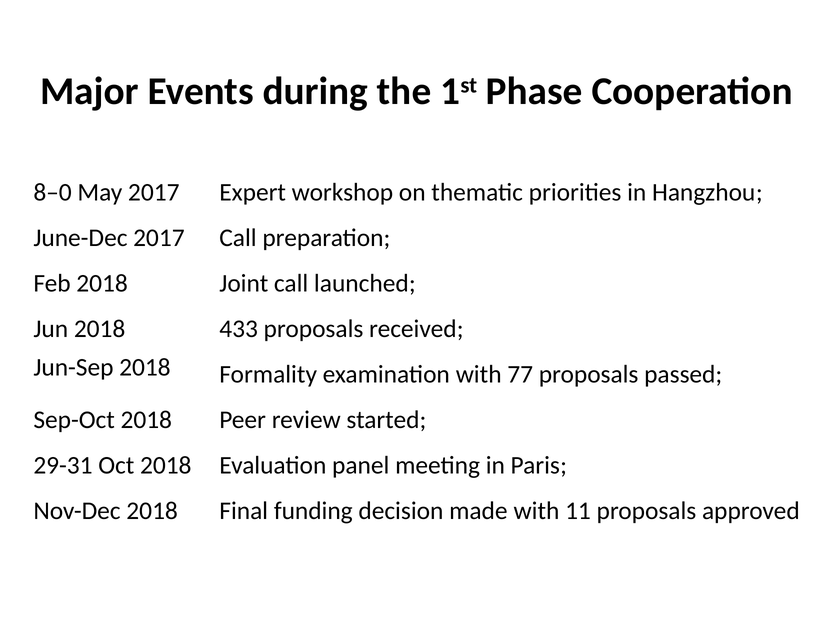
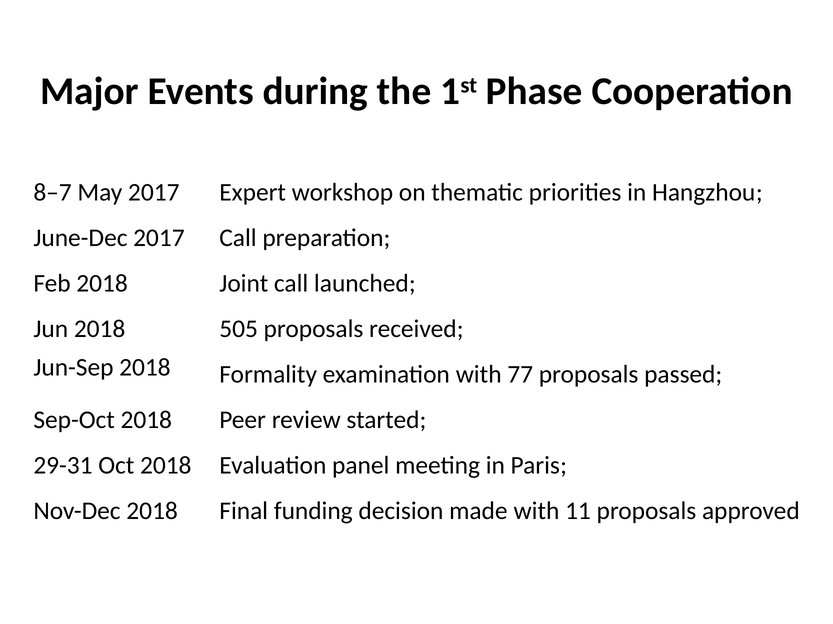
8–0: 8–0 -> 8–7 (53, 193)
433: 433 -> 505 (239, 329)
